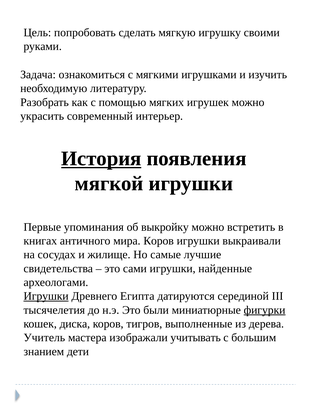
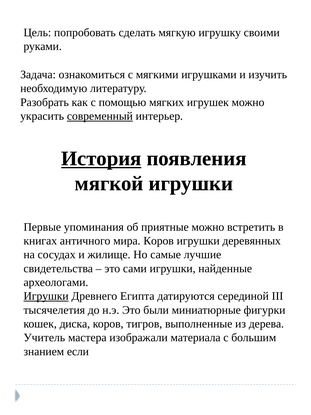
современный underline: none -> present (100, 116)
выкройку: выкройку -> приятные (165, 227)
выкраивали: выкраивали -> деревянных (252, 241)
фигурки underline: present -> none (265, 310)
учитывать: учитывать -> материала (196, 337)
дети: дети -> если (78, 351)
